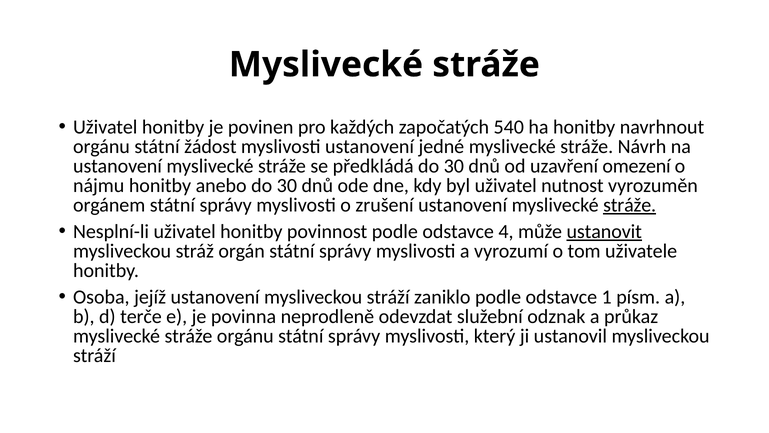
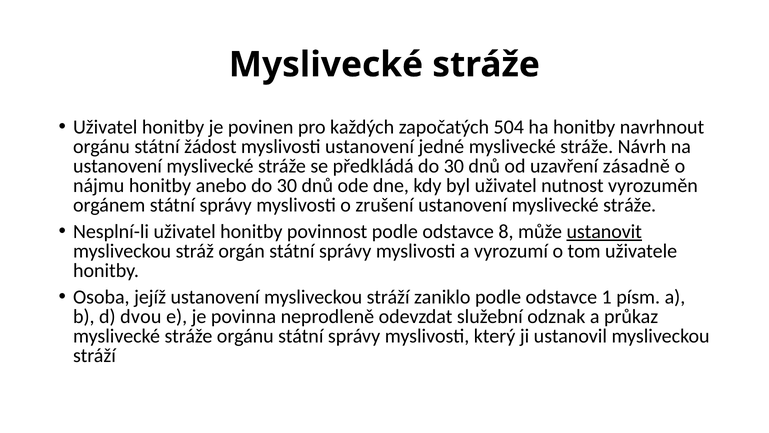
540: 540 -> 504 (509, 127)
omezení: omezení -> zásadně (636, 166)
stráže underline: present -> none (630, 205)
4: 4 -> 8 (506, 231)
terče: terče -> dvou (141, 317)
